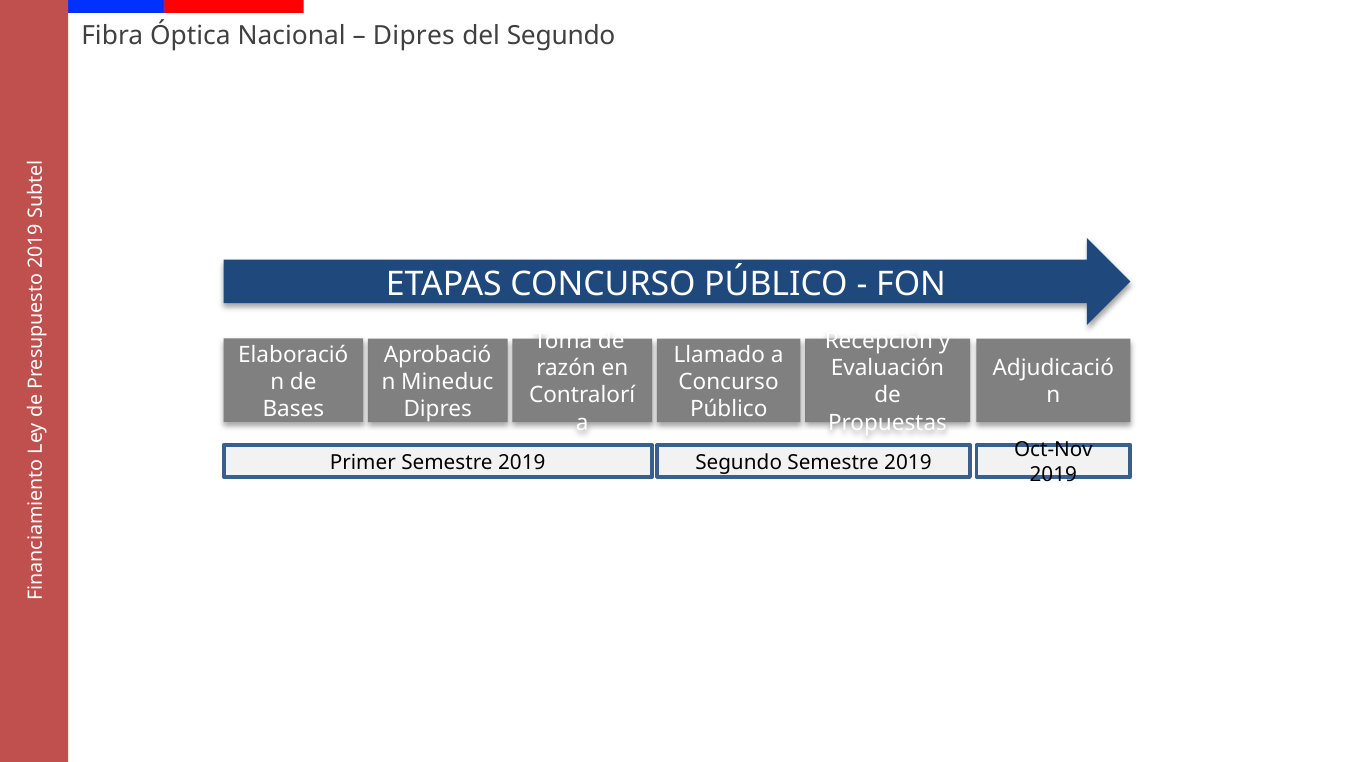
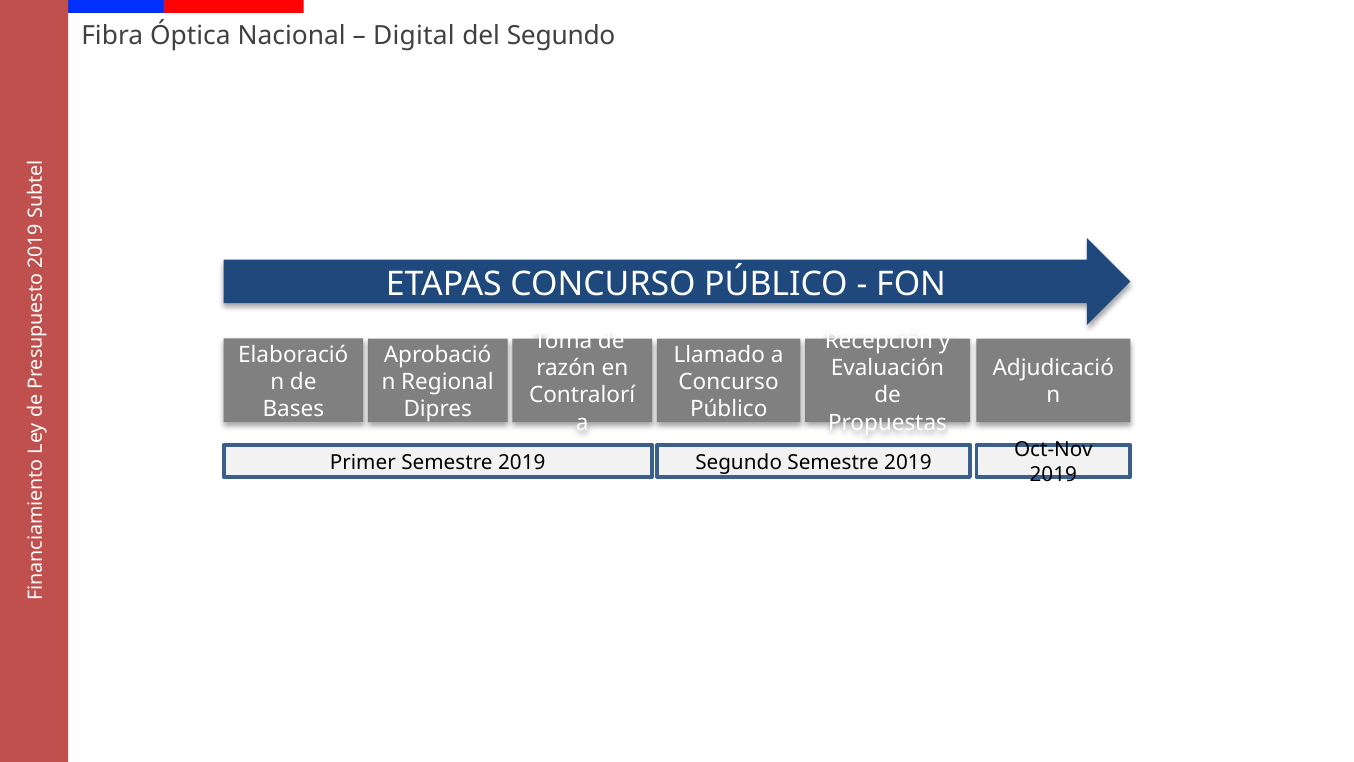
Dipres: Dipres -> Digital (414, 36)
Mineduc: Mineduc -> Regional (447, 382)
